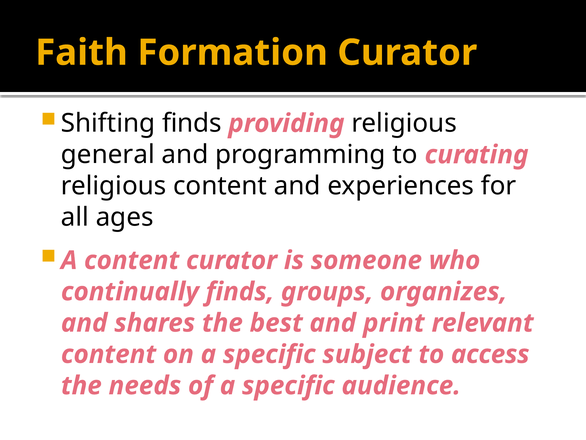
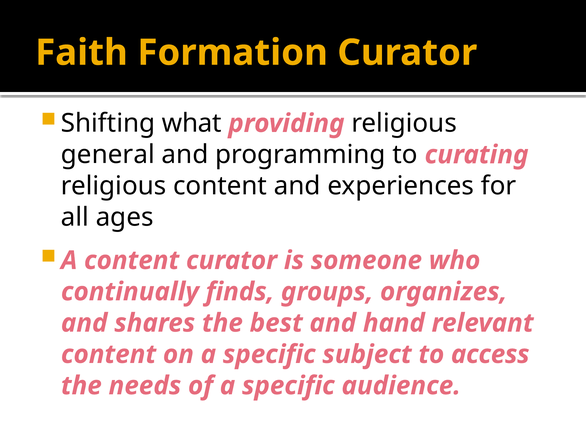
Shifting finds: finds -> what (192, 123)
print: print -> hand (394, 323)
